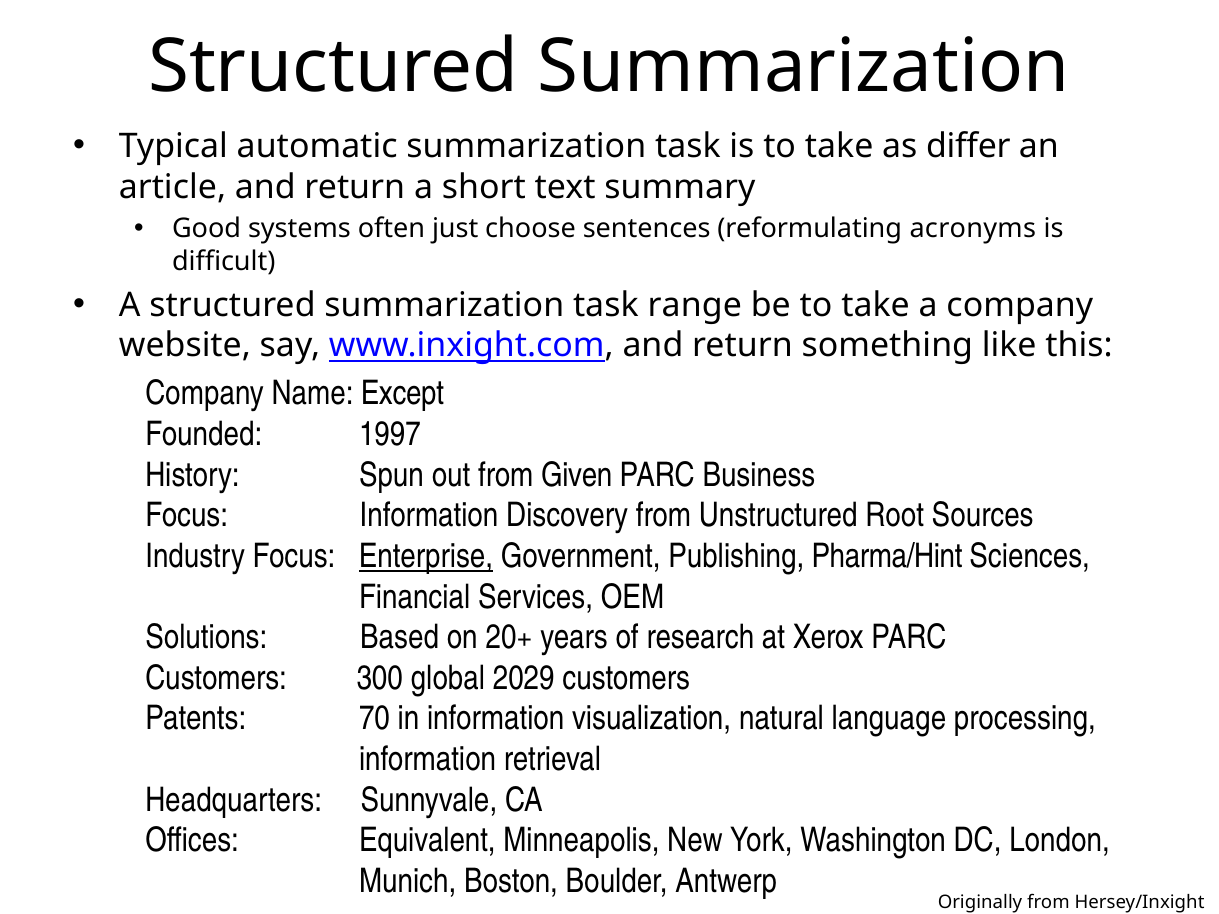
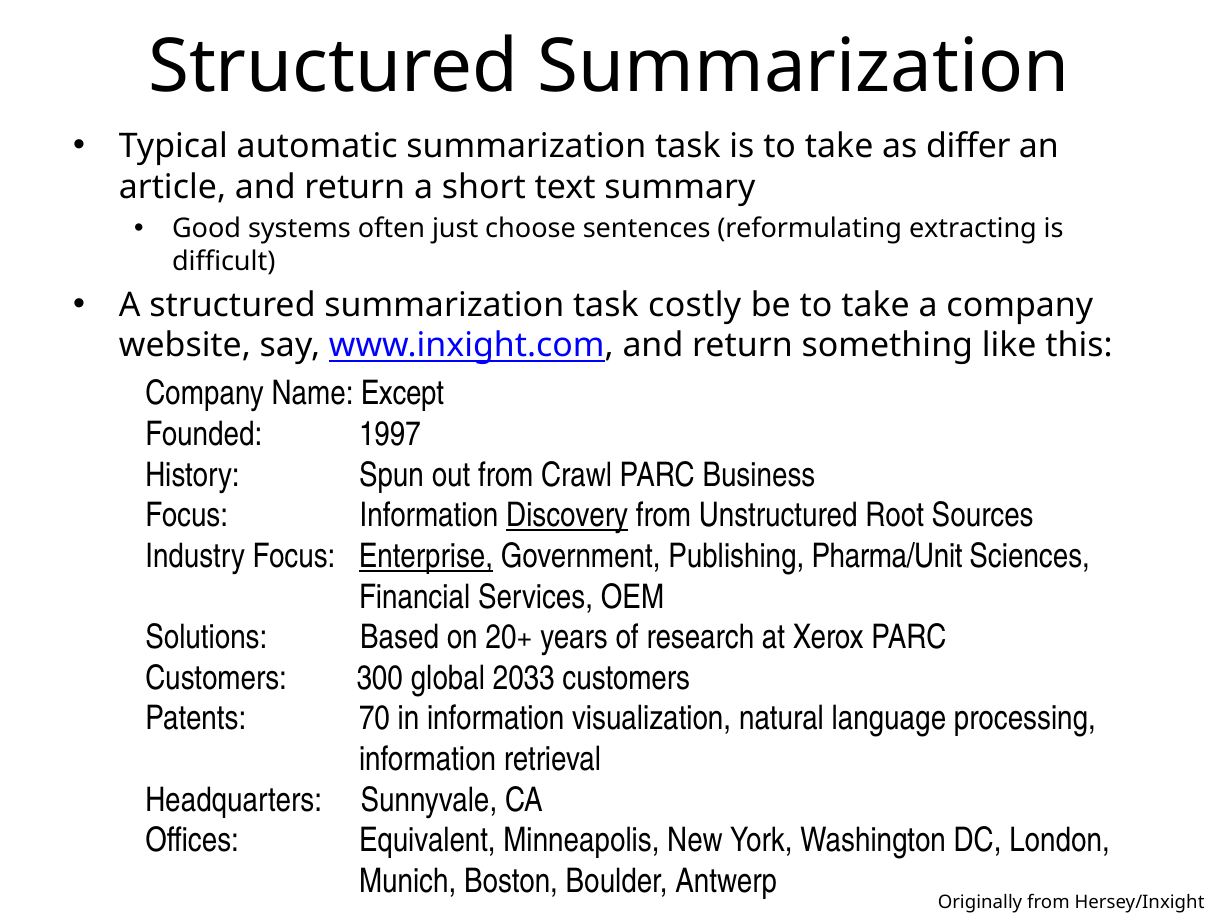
acronyms: acronyms -> extracting (973, 229)
range: range -> costly (695, 305)
Given: Given -> Crawl (577, 475)
Discovery underline: none -> present (567, 516)
Pharma/Hint: Pharma/Hint -> Pharma/Unit (887, 556)
2029: 2029 -> 2033 (524, 678)
